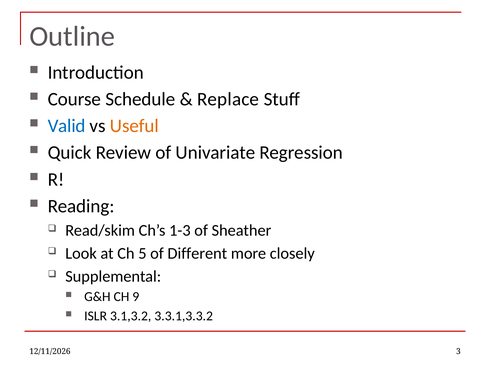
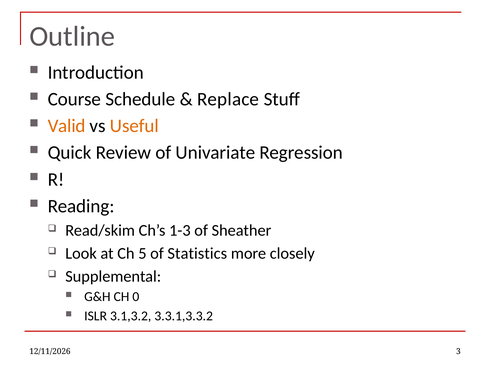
Valid colour: blue -> orange (67, 126)
Different: Different -> Statistics (197, 253)
9: 9 -> 0 (136, 296)
